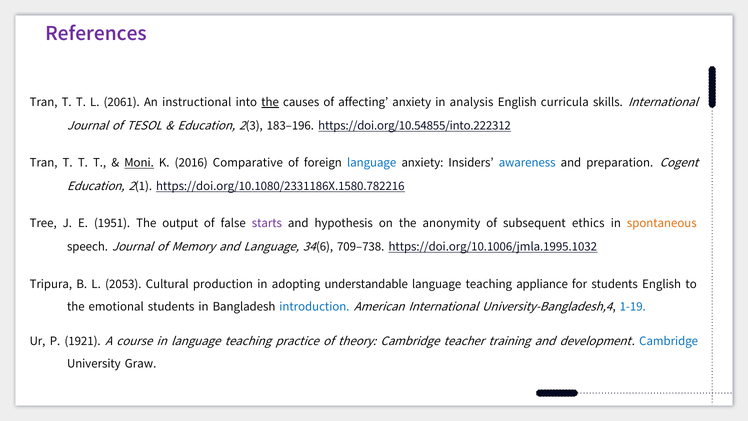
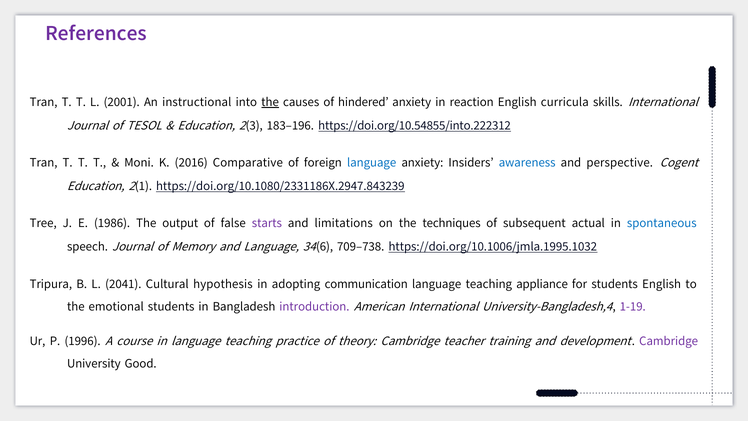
2061: 2061 -> 2001 (122, 102)
affecting: affecting -> hindered (363, 102)
analysis: analysis -> reaction (472, 102)
Moni underline: present -> none (139, 163)
preparation: preparation -> perspective (620, 163)
https://doi.org/10.1080/2331186X.1580.782216: https://doi.org/10.1080/2331186X.1580.782216 -> https://doi.org/10.1080/2331186X.2947.843239 (280, 186)
1951: 1951 -> 1986 (112, 223)
hypothesis: hypothesis -> limitations (344, 223)
anonymity: anonymity -> techniques (452, 223)
ethics: ethics -> actual (588, 223)
spontaneous colour: orange -> blue (662, 223)
2053: 2053 -> 2041 (123, 284)
production: production -> hypothesis (223, 284)
understandable: understandable -> communication (366, 284)
introduction colour: blue -> purple (314, 306)
1-19 colour: blue -> purple (633, 306)
1921: 1921 -> 1996 (83, 341)
Cambridge colour: blue -> purple (669, 341)
Graw: Graw -> Good (141, 364)
